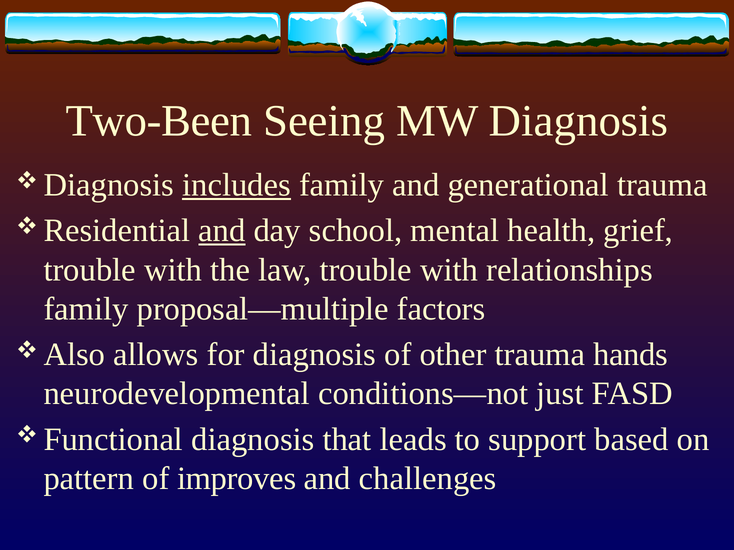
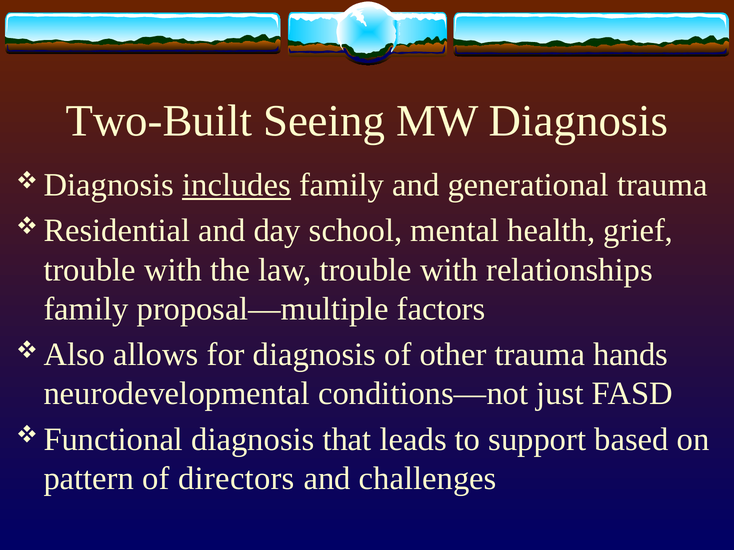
Two-Been: Two-Been -> Two-Built (159, 121)
and underline: present -> none (222, 231)
improves: improves -> directors (236, 479)
